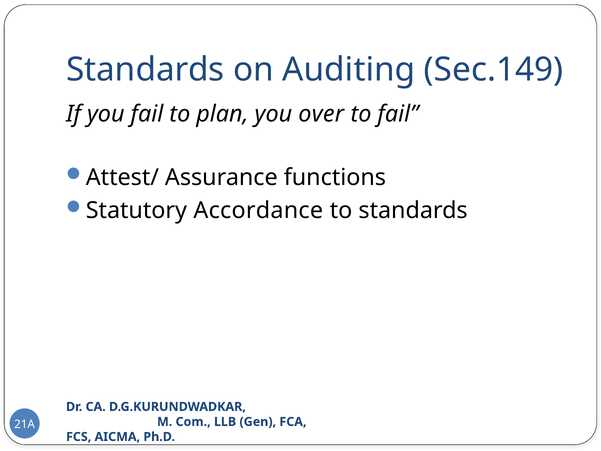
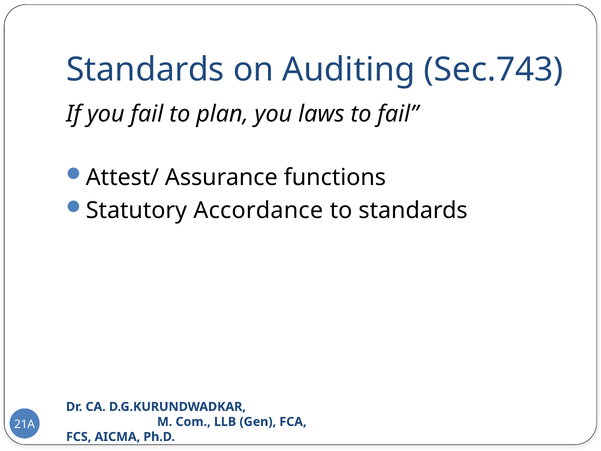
Sec.149: Sec.149 -> Sec.743 (494, 69)
over: over -> laws (321, 114)
